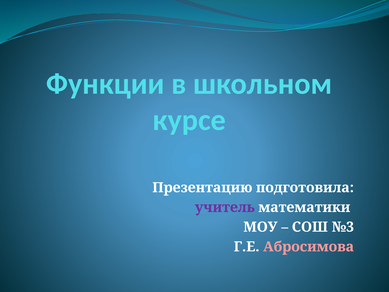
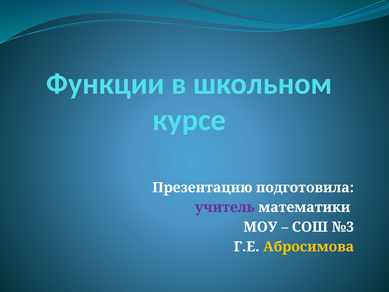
Абросимова colour: pink -> yellow (309, 247)
